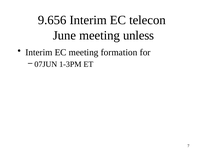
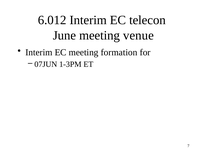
9.656: 9.656 -> 6.012 (52, 20)
unless: unless -> venue (138, 35)
